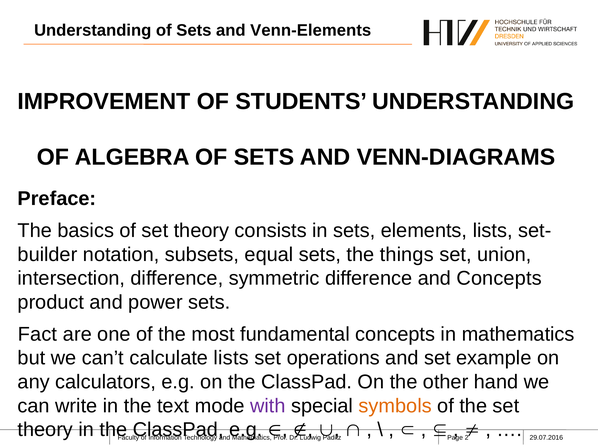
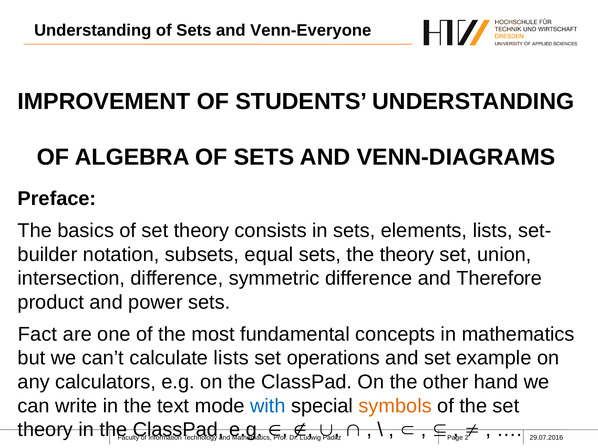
Venn-Elements: Venn-Elements -> Venn-Everyone (311, 30)
the things: things -> theory (407, 255)
and Concepts: Concepts -> Therefore (499, 279)
with colour: purple -> blue (268, 406)
